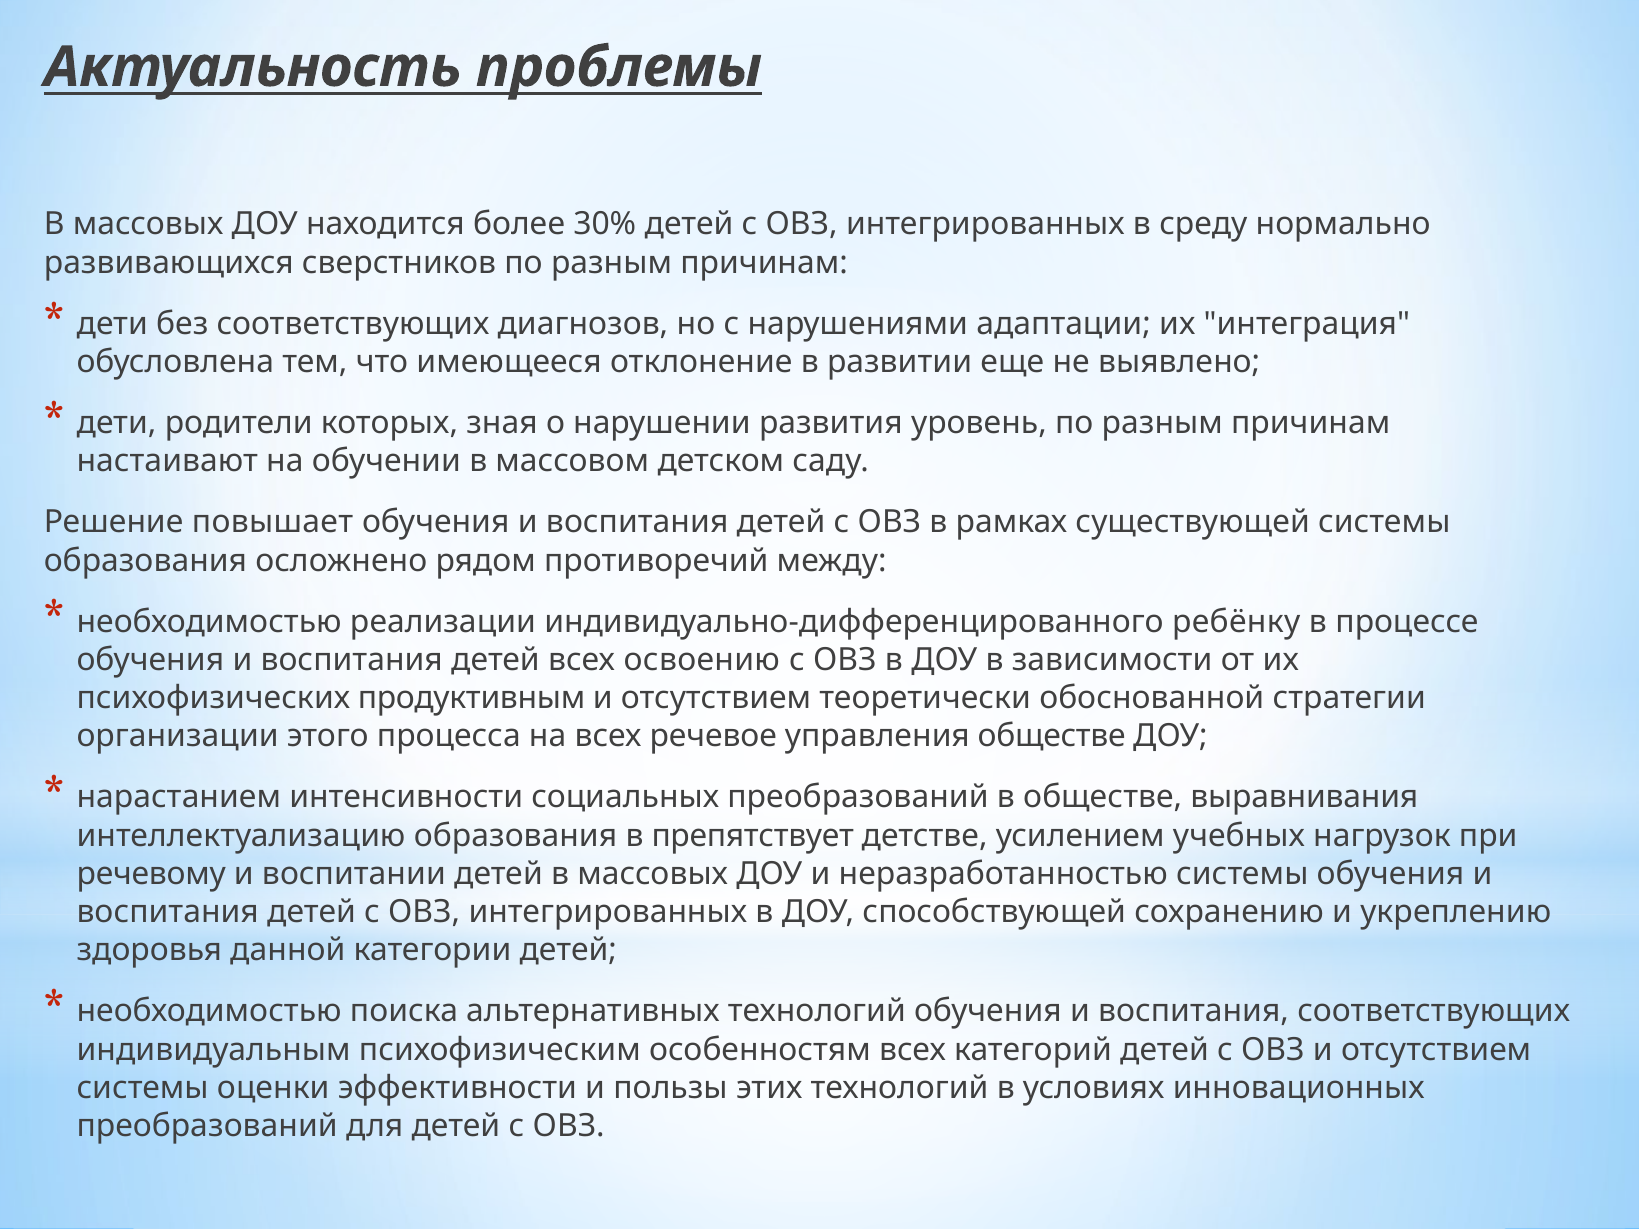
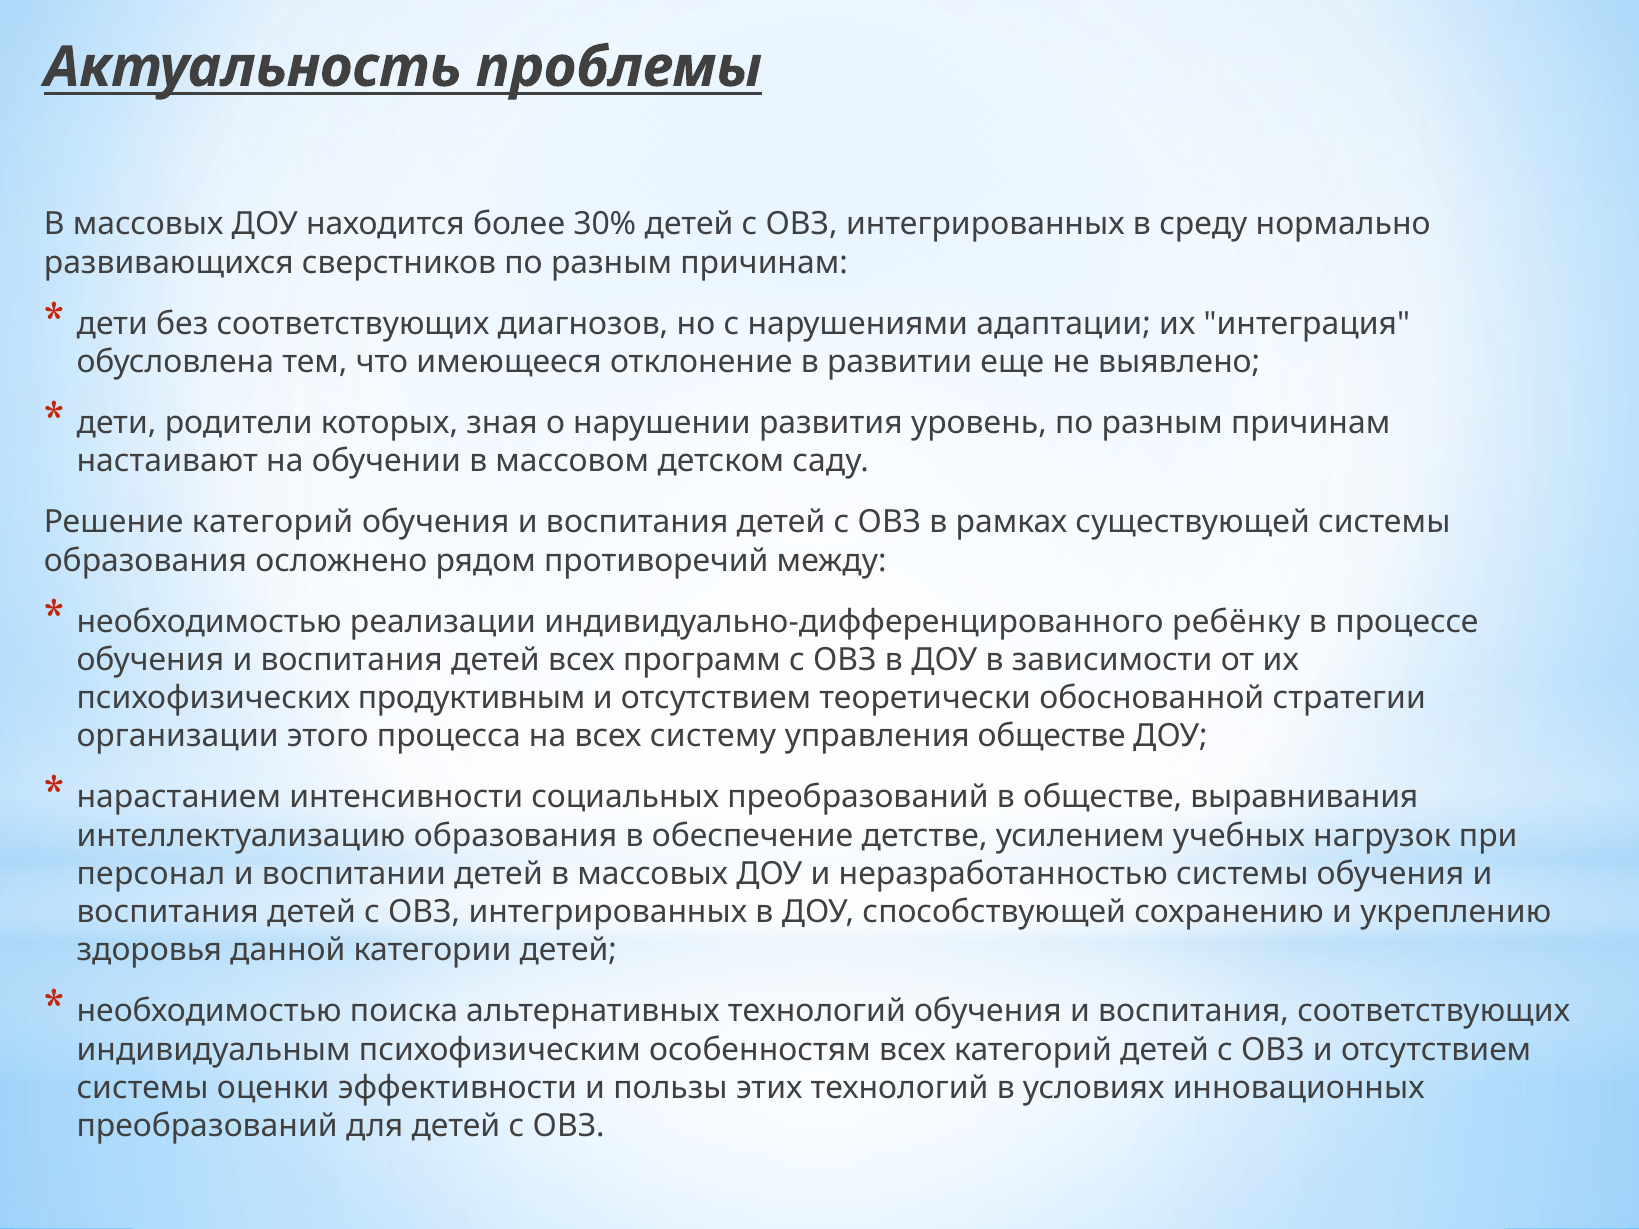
Решение повышает: повышает -> категорий (273, 522)
освоению: освоению -> программ (702, 660)
речевое: речевое -> систему (713, 737)
препятствует: препятствует -> обеспечение (753, 836)
речевому: речевому -> персонал (151, 874)
